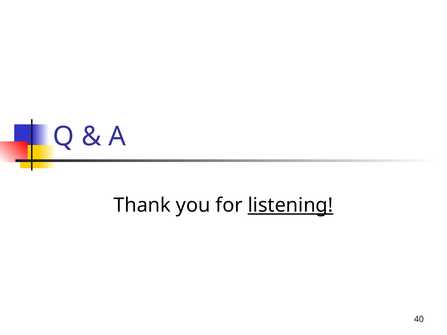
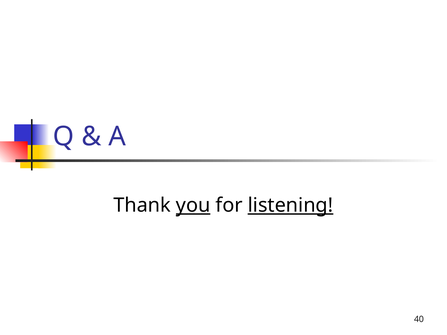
you underline: none -> present (193, 206)
